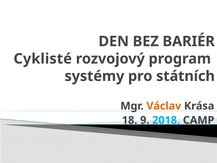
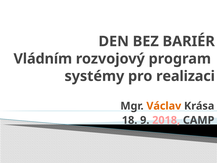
Cyklisté: Cyklisté -> Vládním (43, 59)
státních: státních -> realizaci (186, 76)
2018 colour: light blue -> pink (166, 120)
